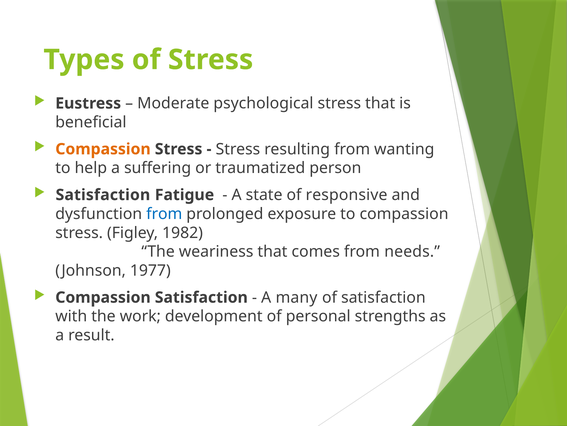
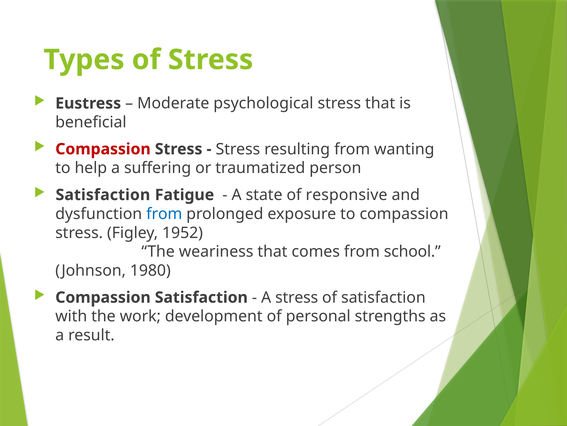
Compassion colour: orange -> red (103, 149)
1982: 1982 -> 1952 (183, 232)
needs: needs -> school (412, 251)
1977: 1977 -> 1980 (150, 270)
A many: many -> stress (297, 297)
